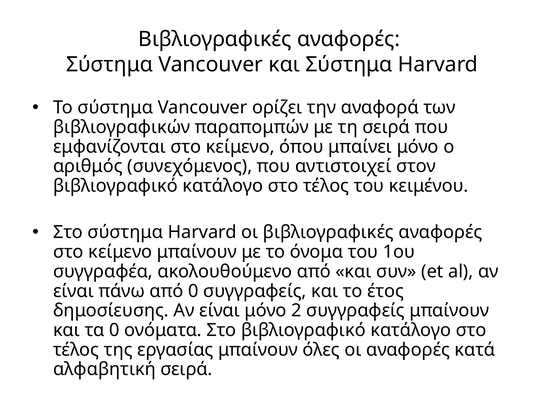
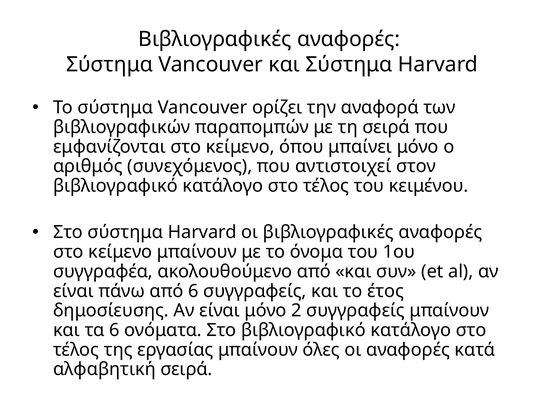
από 0: 0 -> 6 (193, 291)
τα 0: 0 -> 6 (114, 330)
